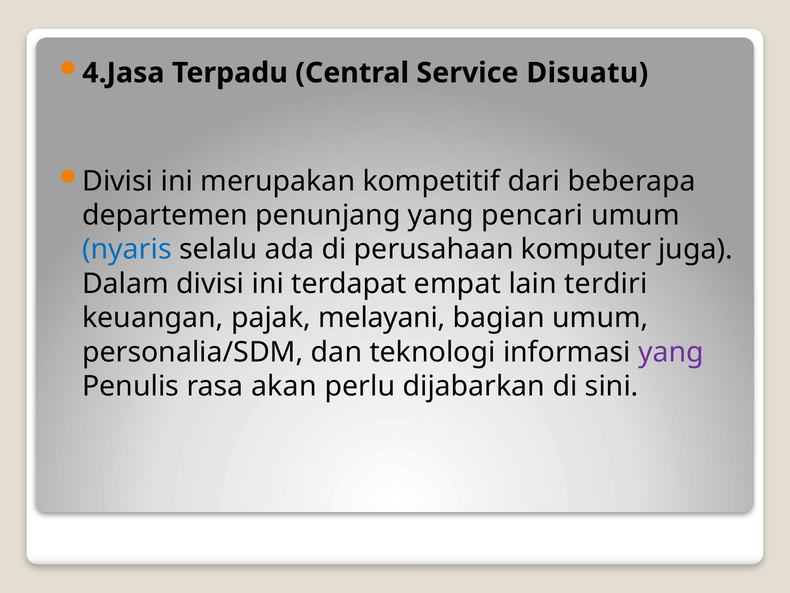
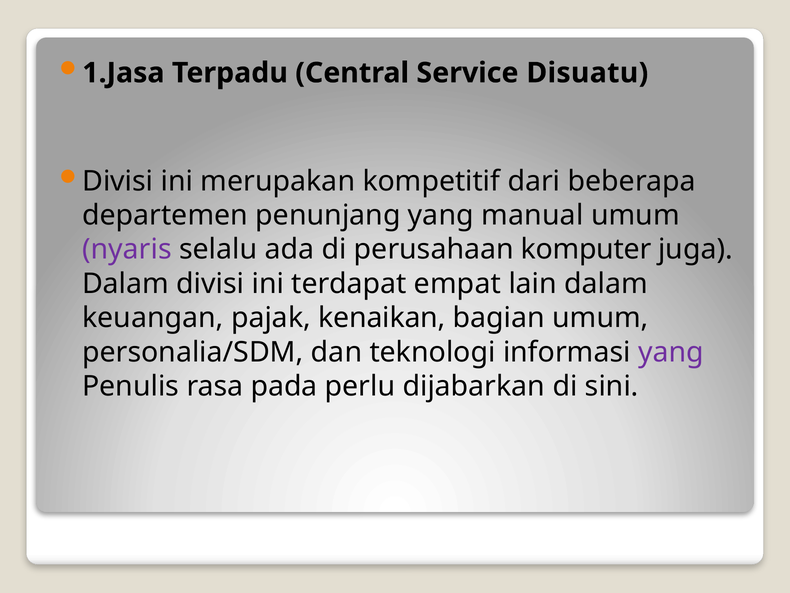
4.Jasa: 4.Jasa -> 1.Jasa (123, 73)
pencari: pencari -> manual (532, 215)
nyaris colour: blue -> purple (127, 249)
lain terdiri: terdiri -> dalam (606, 284)
melayani: melayani -> kenaikan (382, 318)
akan: akan -> pada (284, 386)
